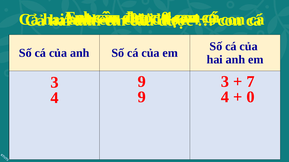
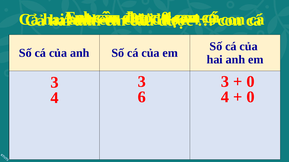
9: 9 -> 3 (142, 82)
7: 7 -> 0 (251, 82)
4 9: 9 -> 6 (142, 97)
